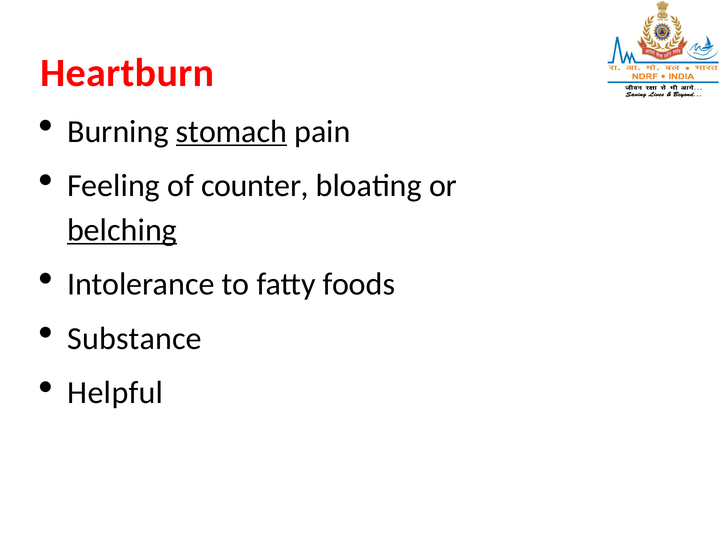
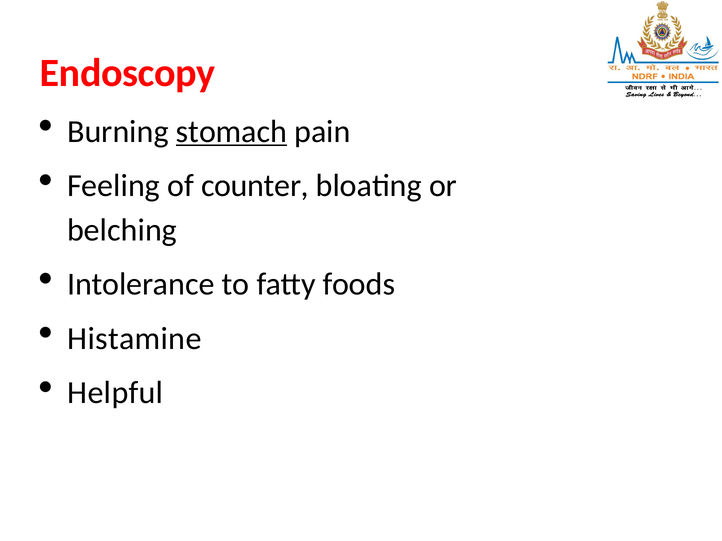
Heartburn: Heartburn -> Endoscopy (128, 73)
belching underline: present -> none (122, 230)
Substance: Substance -> Histamine (134, 339)
